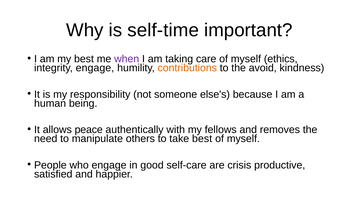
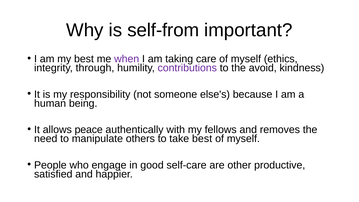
self-time: self-time -> self-from (163, 30)
integrity engage: engage -> through (95, 68)
contributions colour: orange -> purple (187, 68)
crisis: crisis -> other (239, 165)
